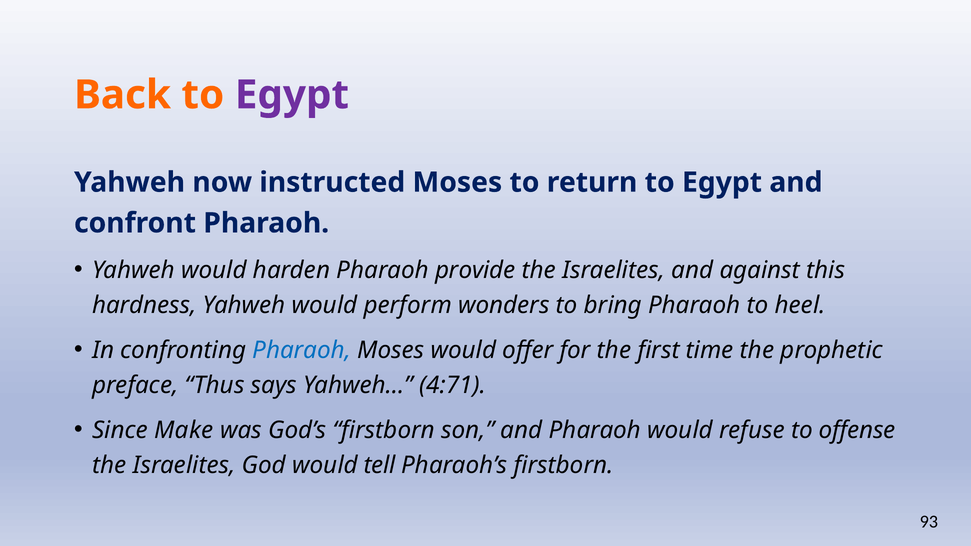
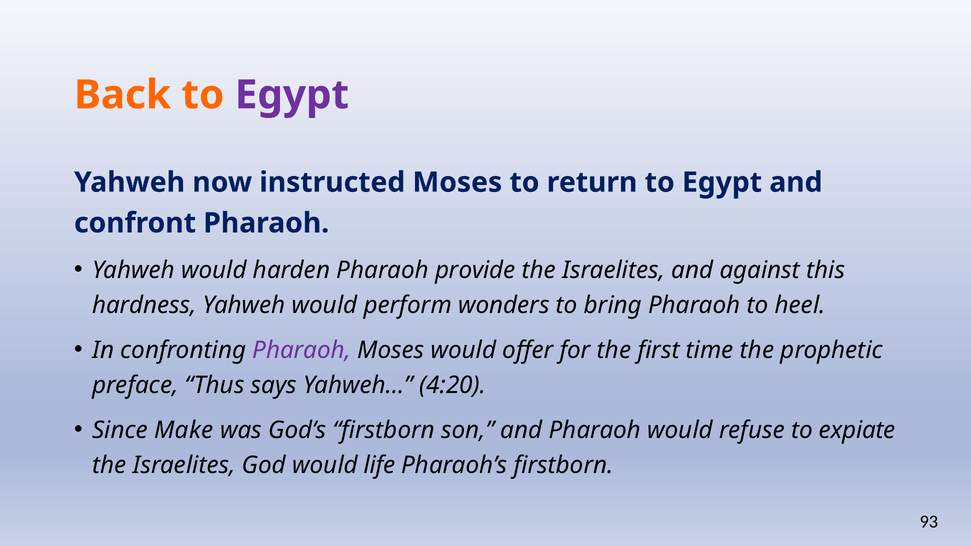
Pharaoh colour: blue -> purple (302, 350)
4:71: 4:71 -> 4:20 (453, 385)
offense: offense -> expiate (857, 430)
tell: tell -> life (380, 465)
